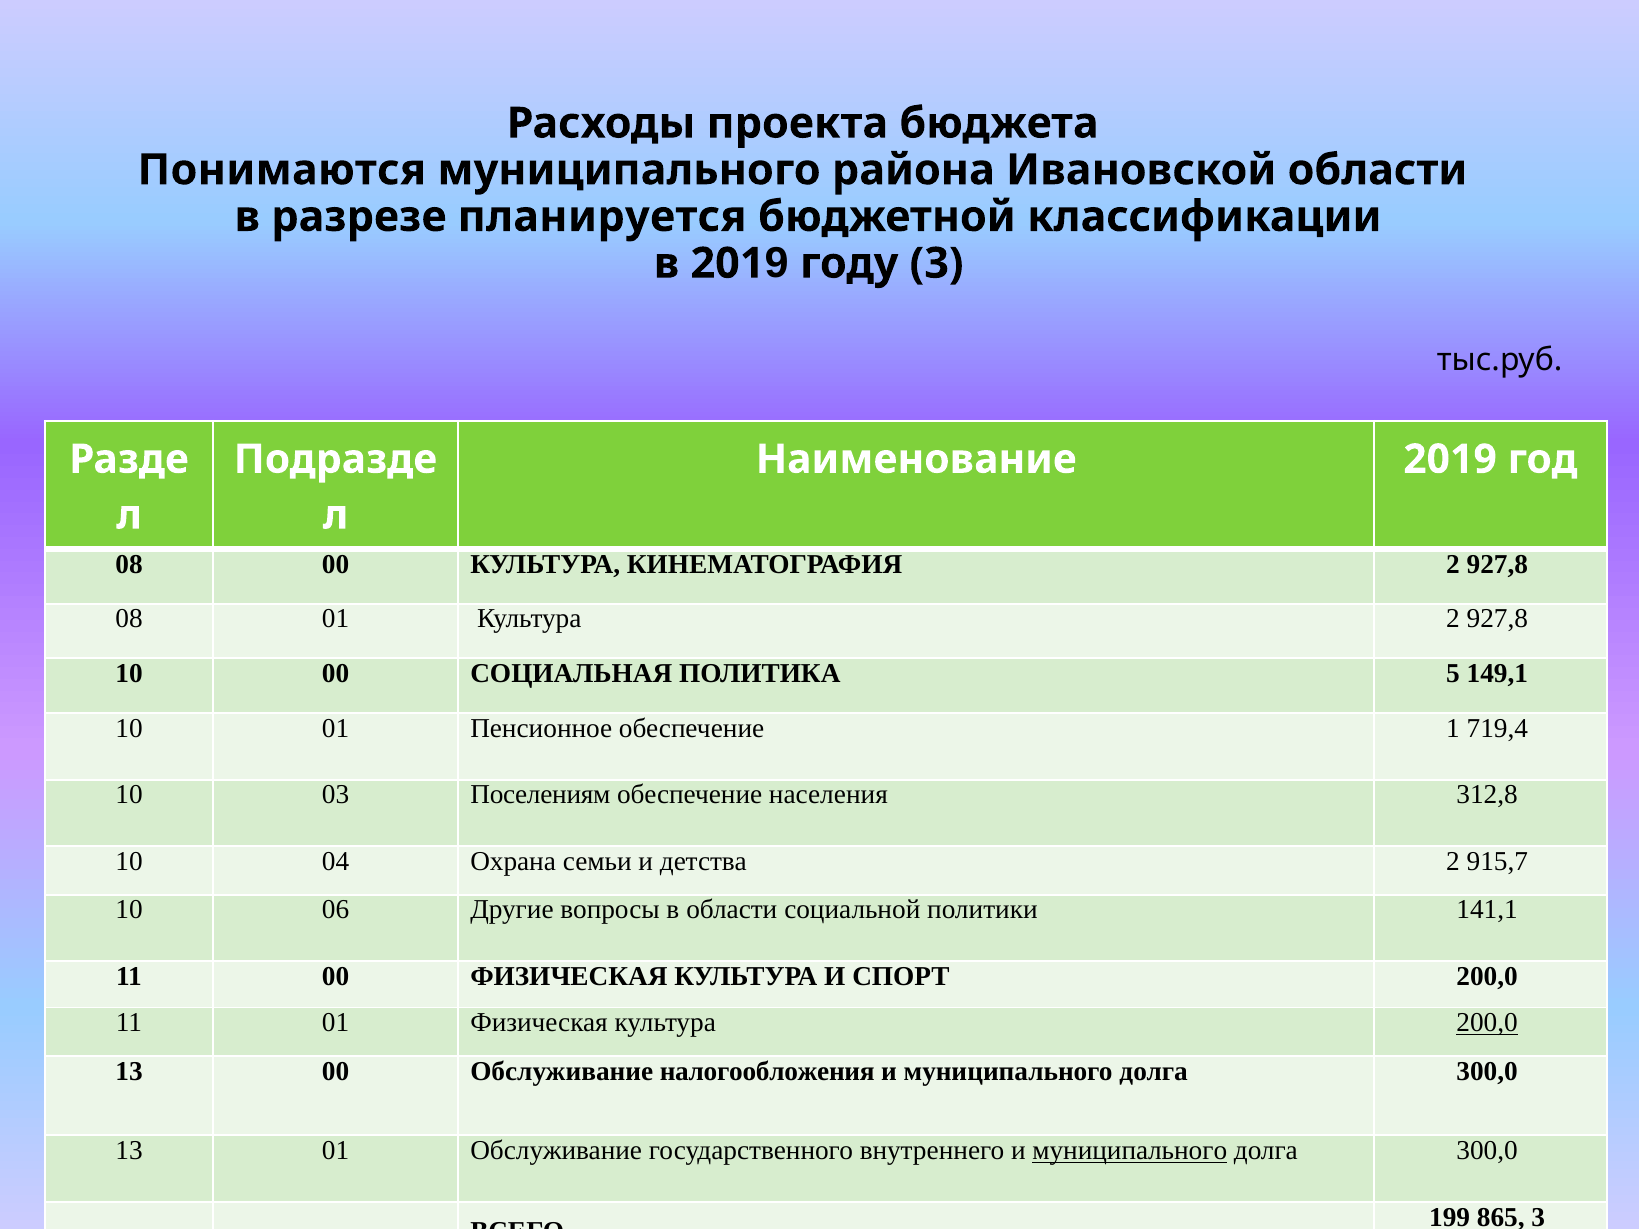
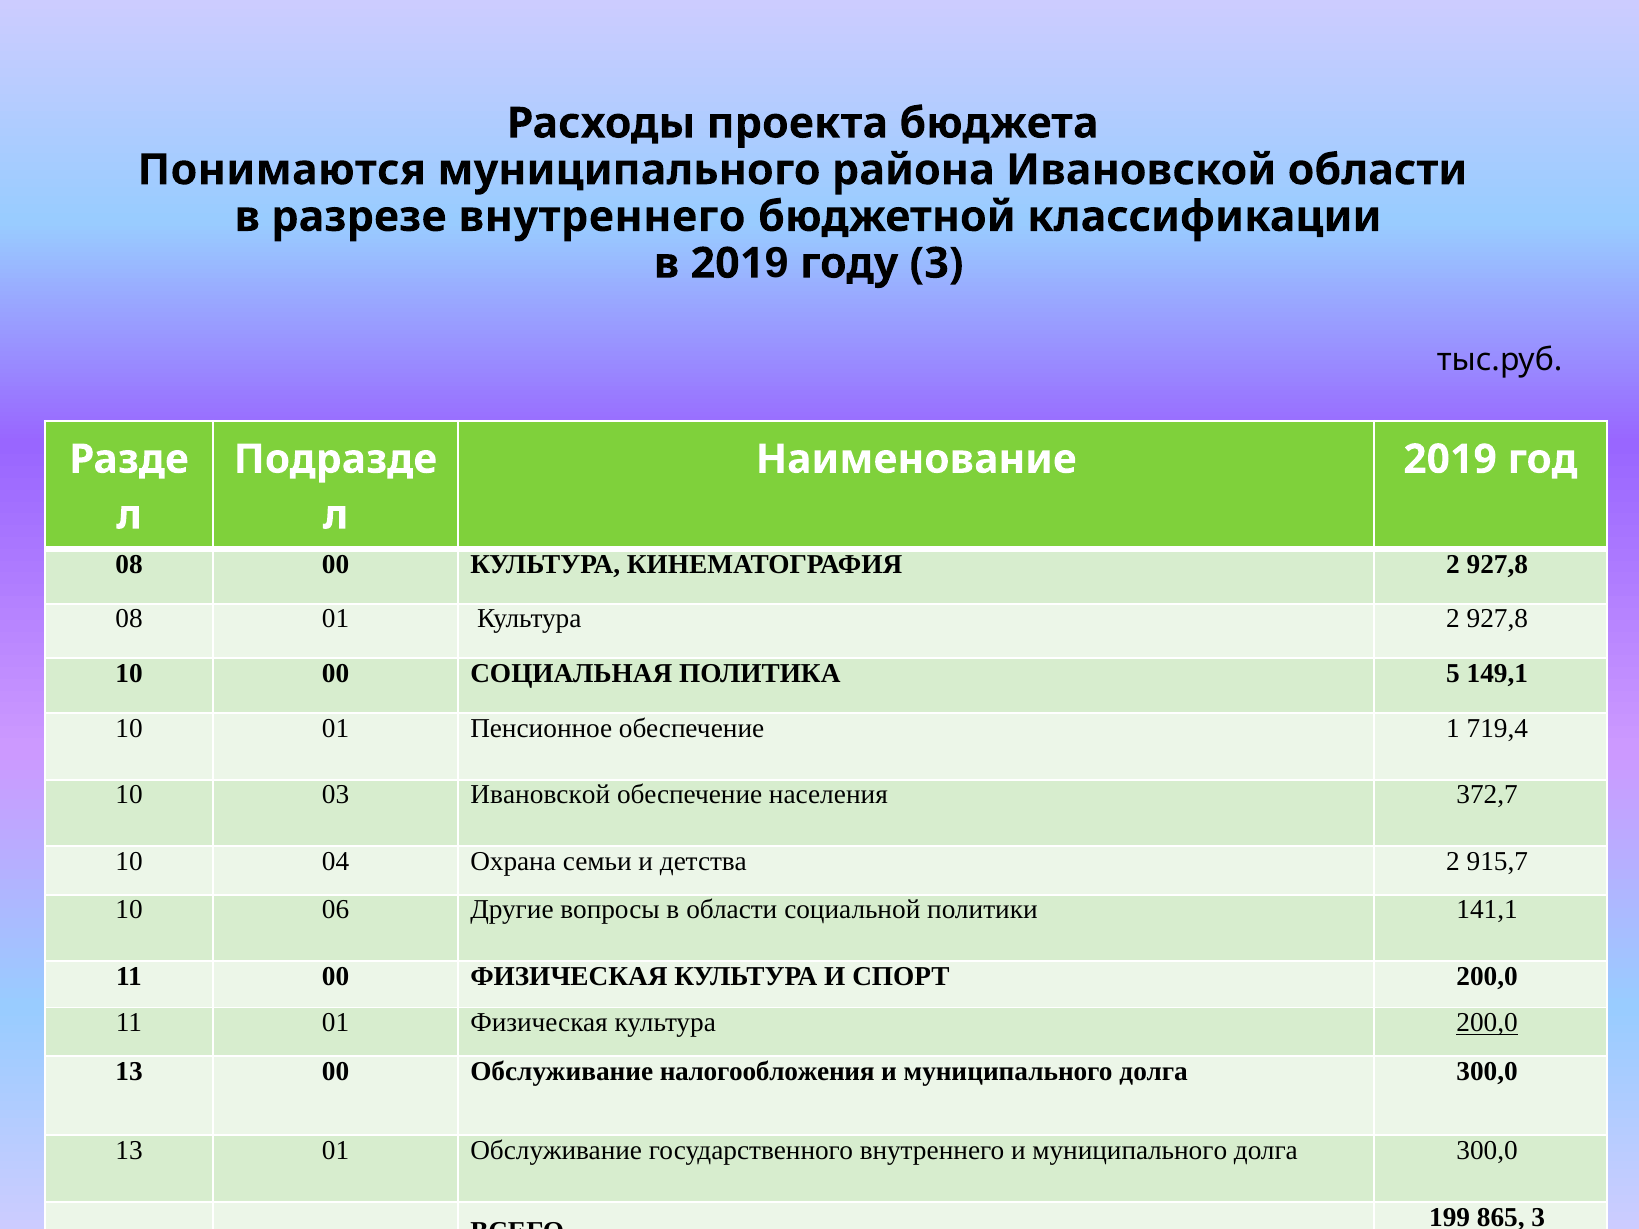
разрезе планируется: планируется -> внутреннего (602, 217)
03 Поселениям: Поселениям -> Ивановской (540, 795)
312,8: 312,8 -> 372,7 (1487, 795)
муниципального underline: present -> none (1130, 1151)
